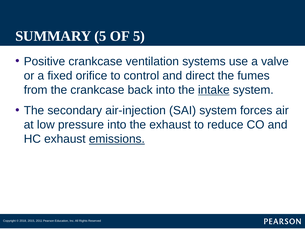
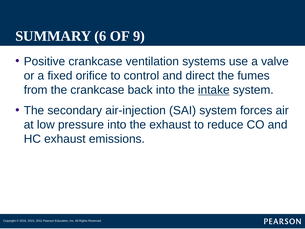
SUMMARY 5: 5 -> 6 (100, 36)
OF 5: 5 -> 9 (139, 36)
emissions underline: present -> none (117, 139)
